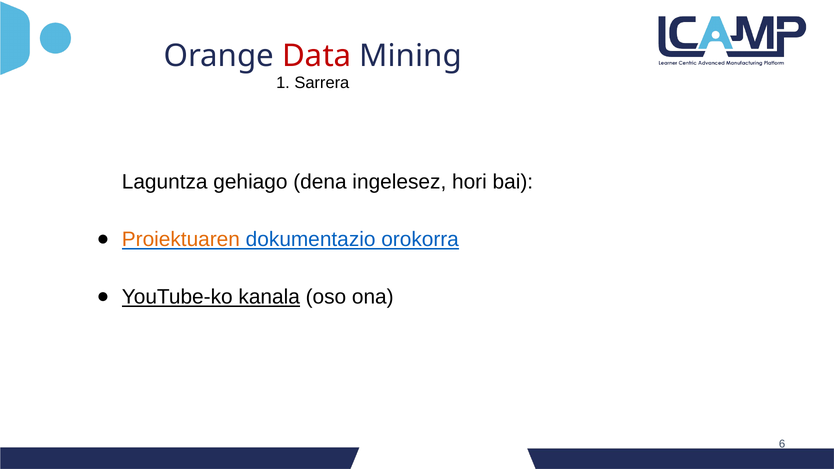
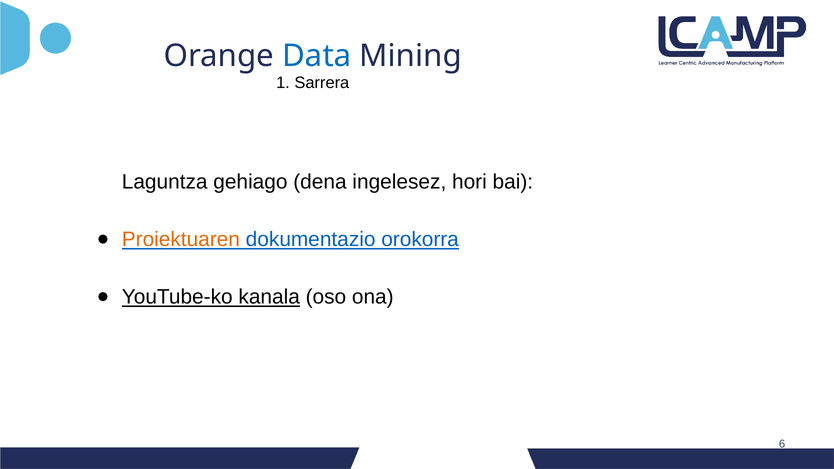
Data colour: red -> blue (317, 56)
